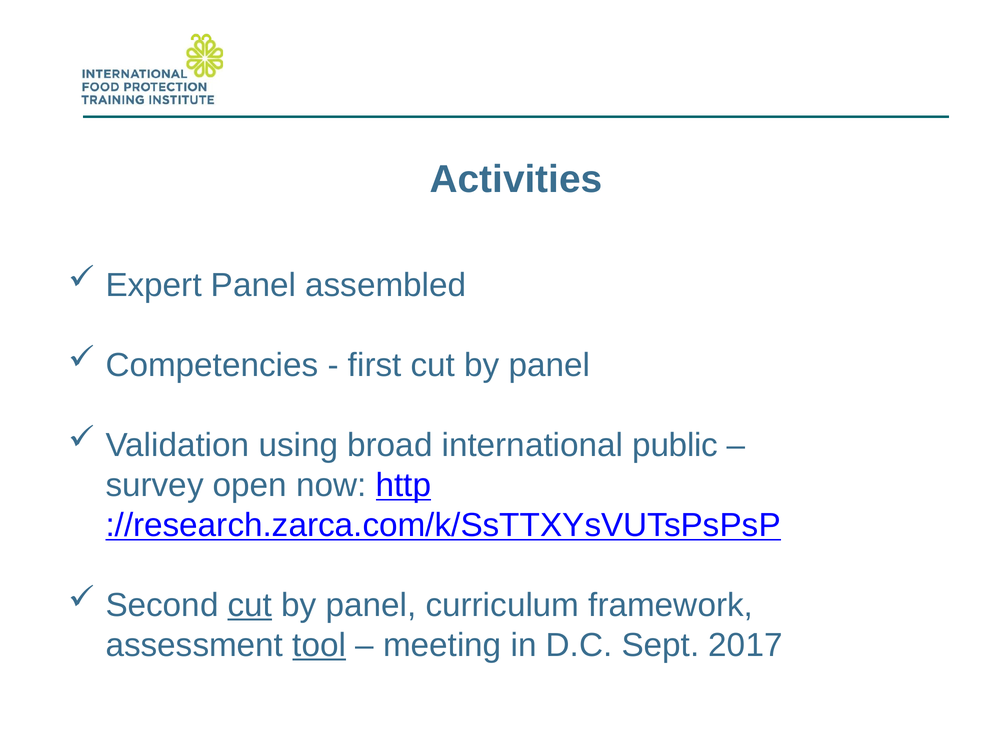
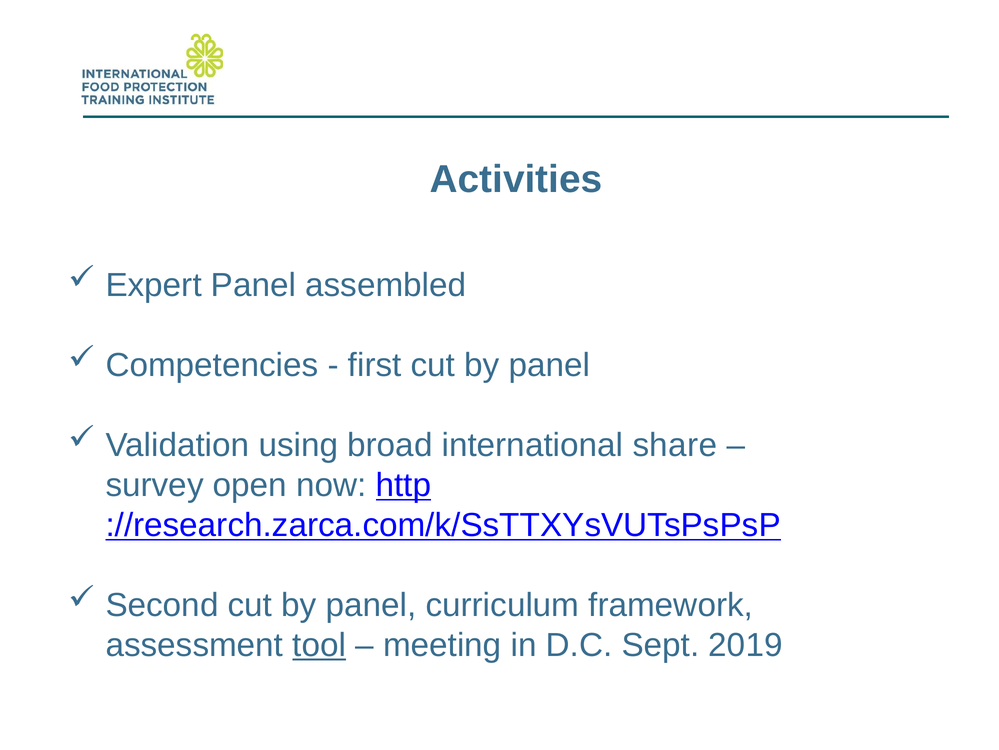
public: public -> share (675, 445)
cut underline: present -> none (250, 605)
2017: 2017 -> 2019 (746, 645)
